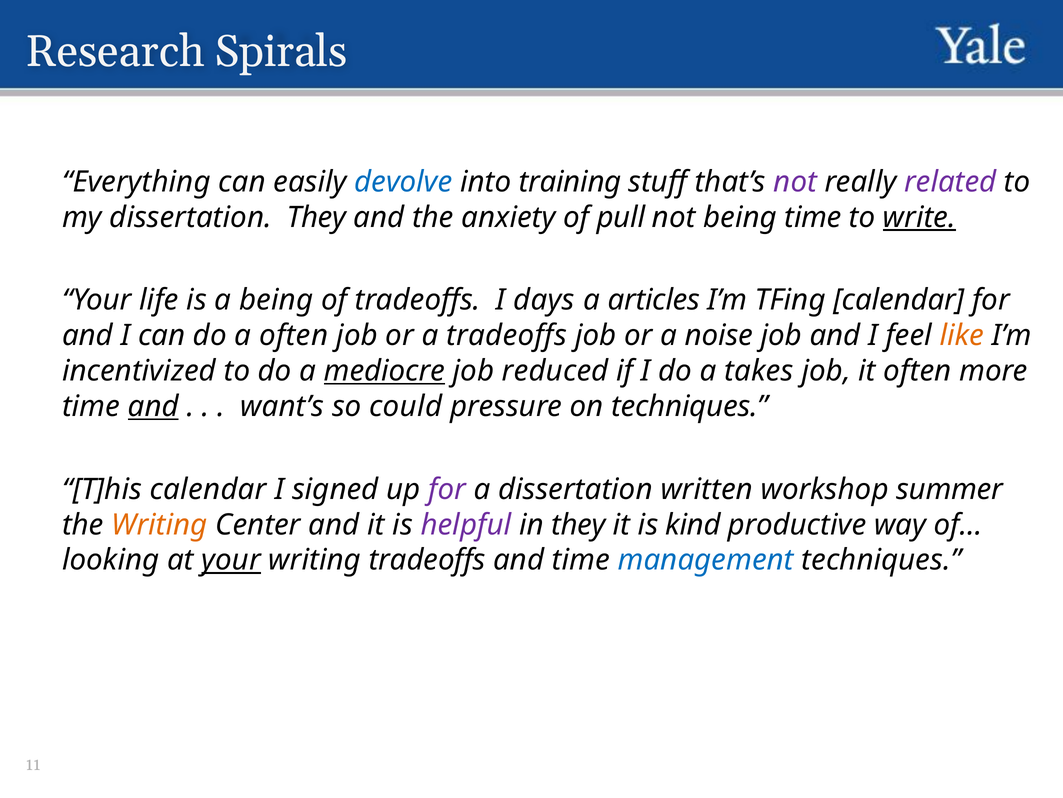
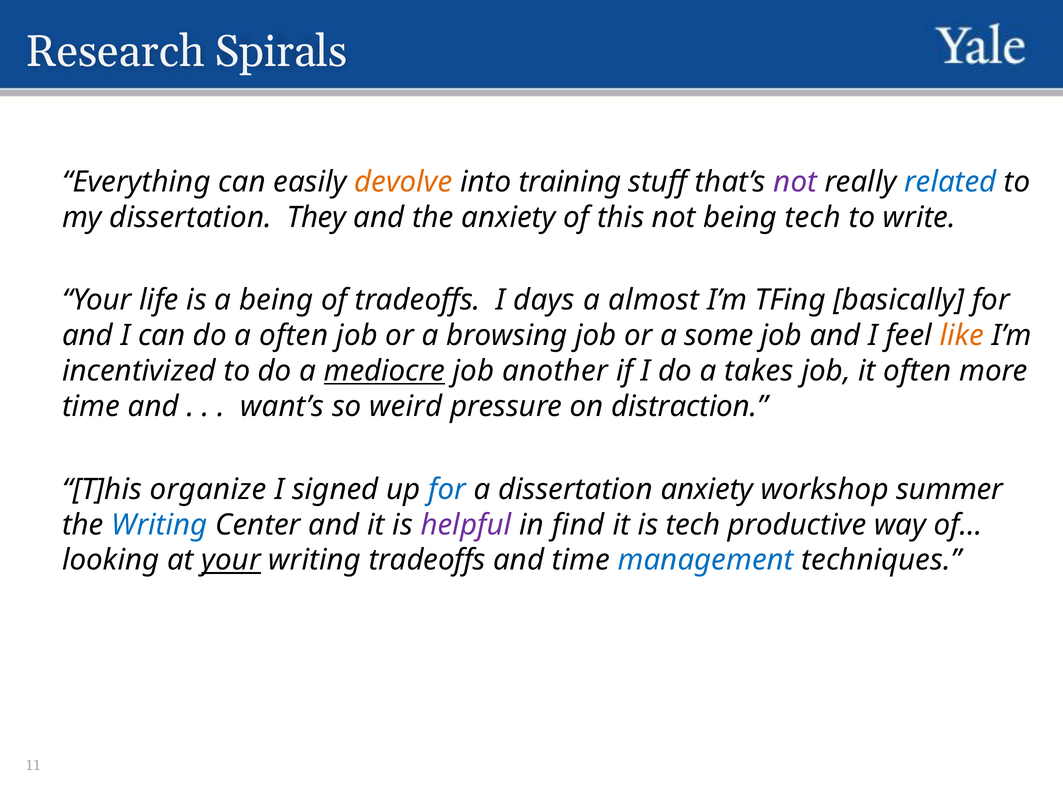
devolve colour: blue -> orange (403, 182)
related colour: purple -> blue (950, 182)
pull: pull -> this (621, 217)
being time: time -> tech (813, 217)
write underline: present -> none (919, 217)
articles: articles -> almost (654, 300)
TFing calendar: calendar -> basically (899, 300)
a tradeoffs: tradeoffs -> browsing (507, 335)
noise: noise -> some (719, 335)
reduced: reduced -> another (555, 371)
and underline: present -> none (153, 406)
could: could -> weird (406, 406)
on techniques: techniques -> distraction (690, 406)
T]his calendar: calendar -> organize (208, 489)
for colour: purple -> blue (447, 489)
dissertation written: written -> anxiety (707, 489)
Writing colour: orange -> blue (159, 524)
in they: they -> find (578, 524)
is kind: kind -> tech (693, 524)
